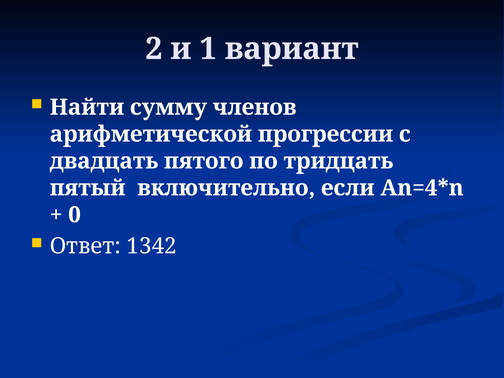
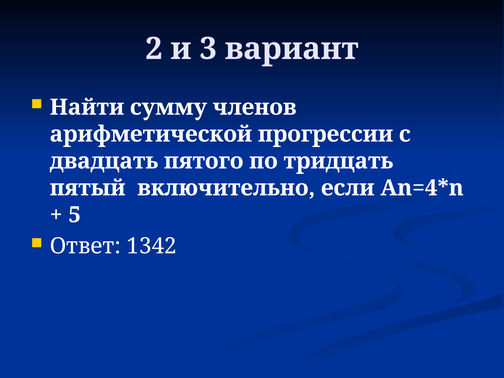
1: 1 -> 3 (208, 49)
0: 0 -> 5 (75, 215)
